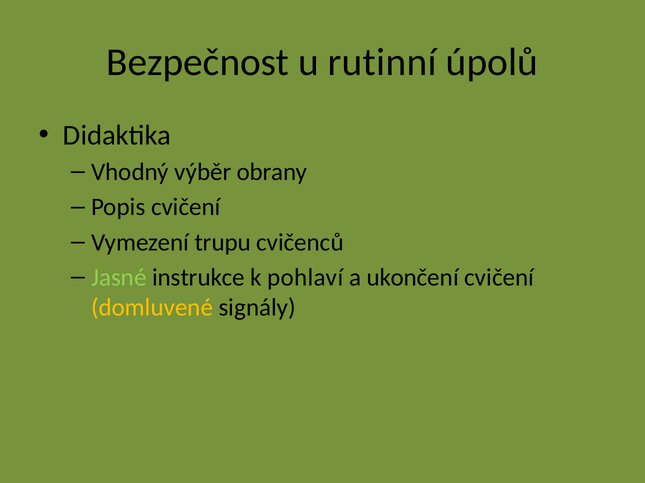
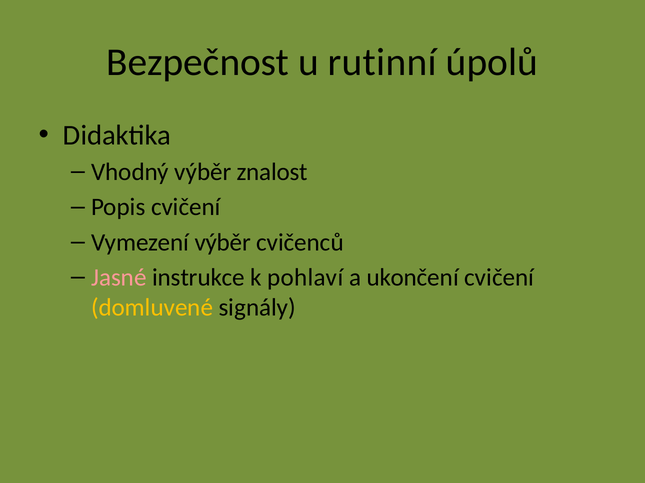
obrany: obrany -> znalost (272, 172)
Vymezení trupu: trupu -> výběr (223, 243)
Jasné colour: light green -> pink (119, 278)
